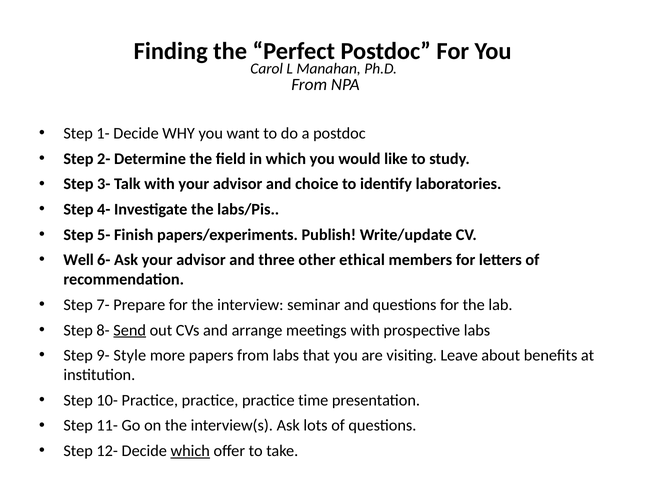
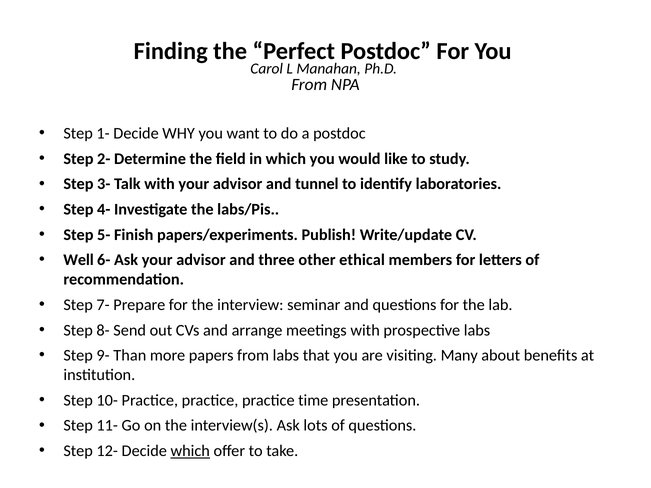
choice: choice -> tunnel (317, 184)
Send underline: present -> none (130, 330)
Style: Style -> Than (130, 356)
Leave: Leave -> Many (459, 356)
